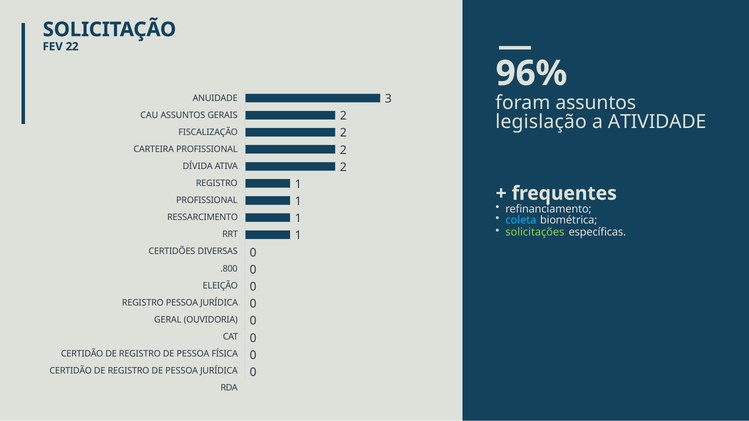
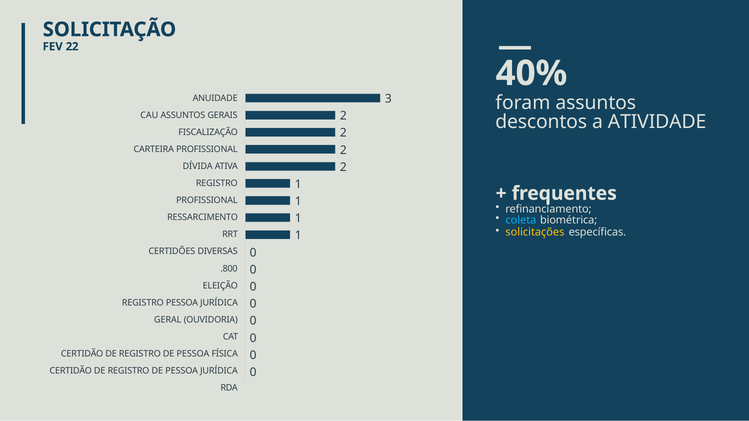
96%: 96% -> 40% (531, 73)
legislação: legislação -> descontos (541, 122)
solicitações colour: light green -> yellow (535, 232)
